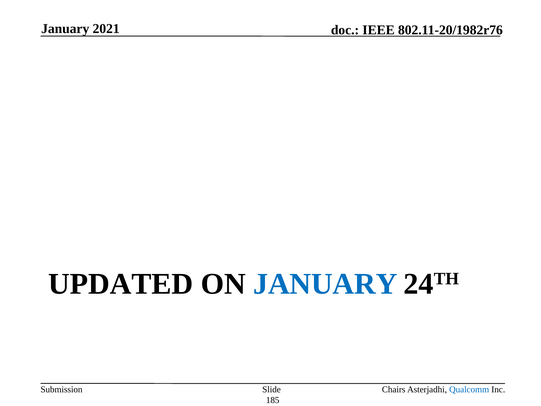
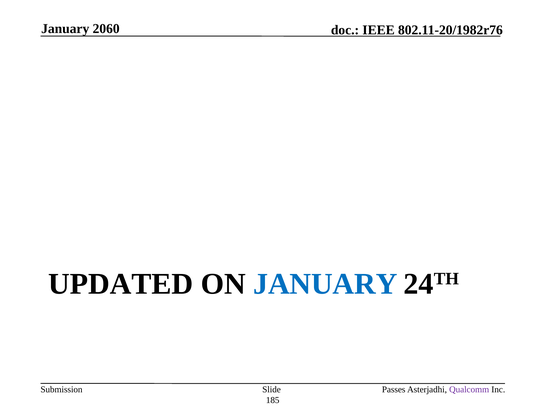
2021: 2021 -> 2060 (106, 29)
Chairs: Chairs -> Passes (394, 389)
Qualcomm colour: blue -> purple (469, 389)
